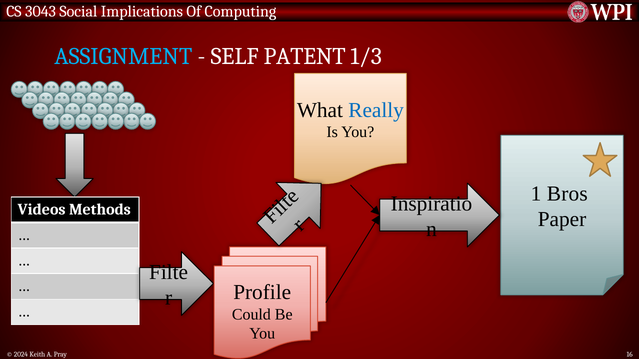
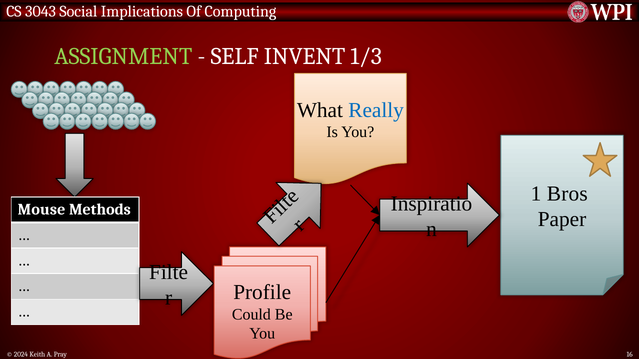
ASSIGNMENT colour: light blue -> light green (123, 56)
PATENT: PATENT -> INVENT (305, 56)
Videos: Videos -> Mouse (42, 210)
